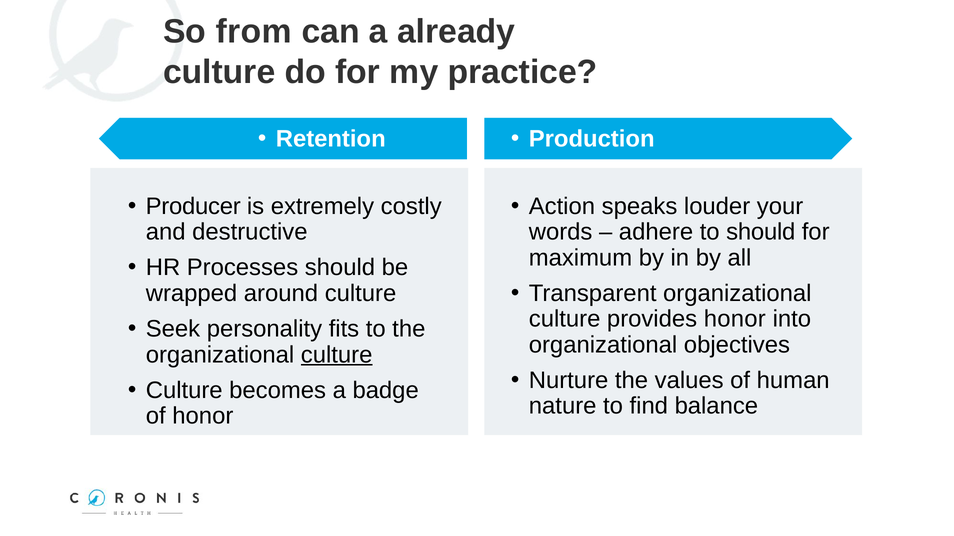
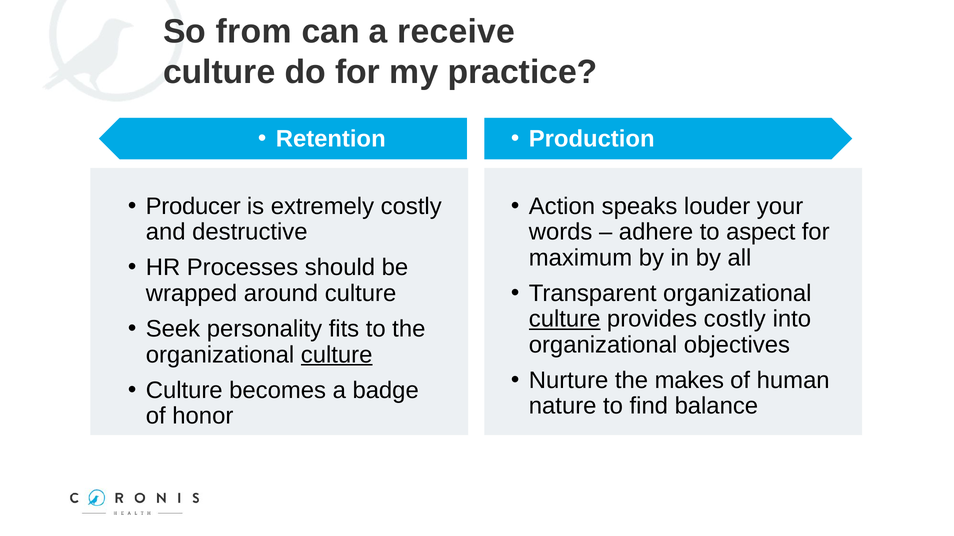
already: already -> receive (456, 32)
to should: should -> aspect (761, 232)
culture underline: none -> present (565, 319)
provides honor: honor -> costly (735, 319)
values: values -> makes (689, 381)
